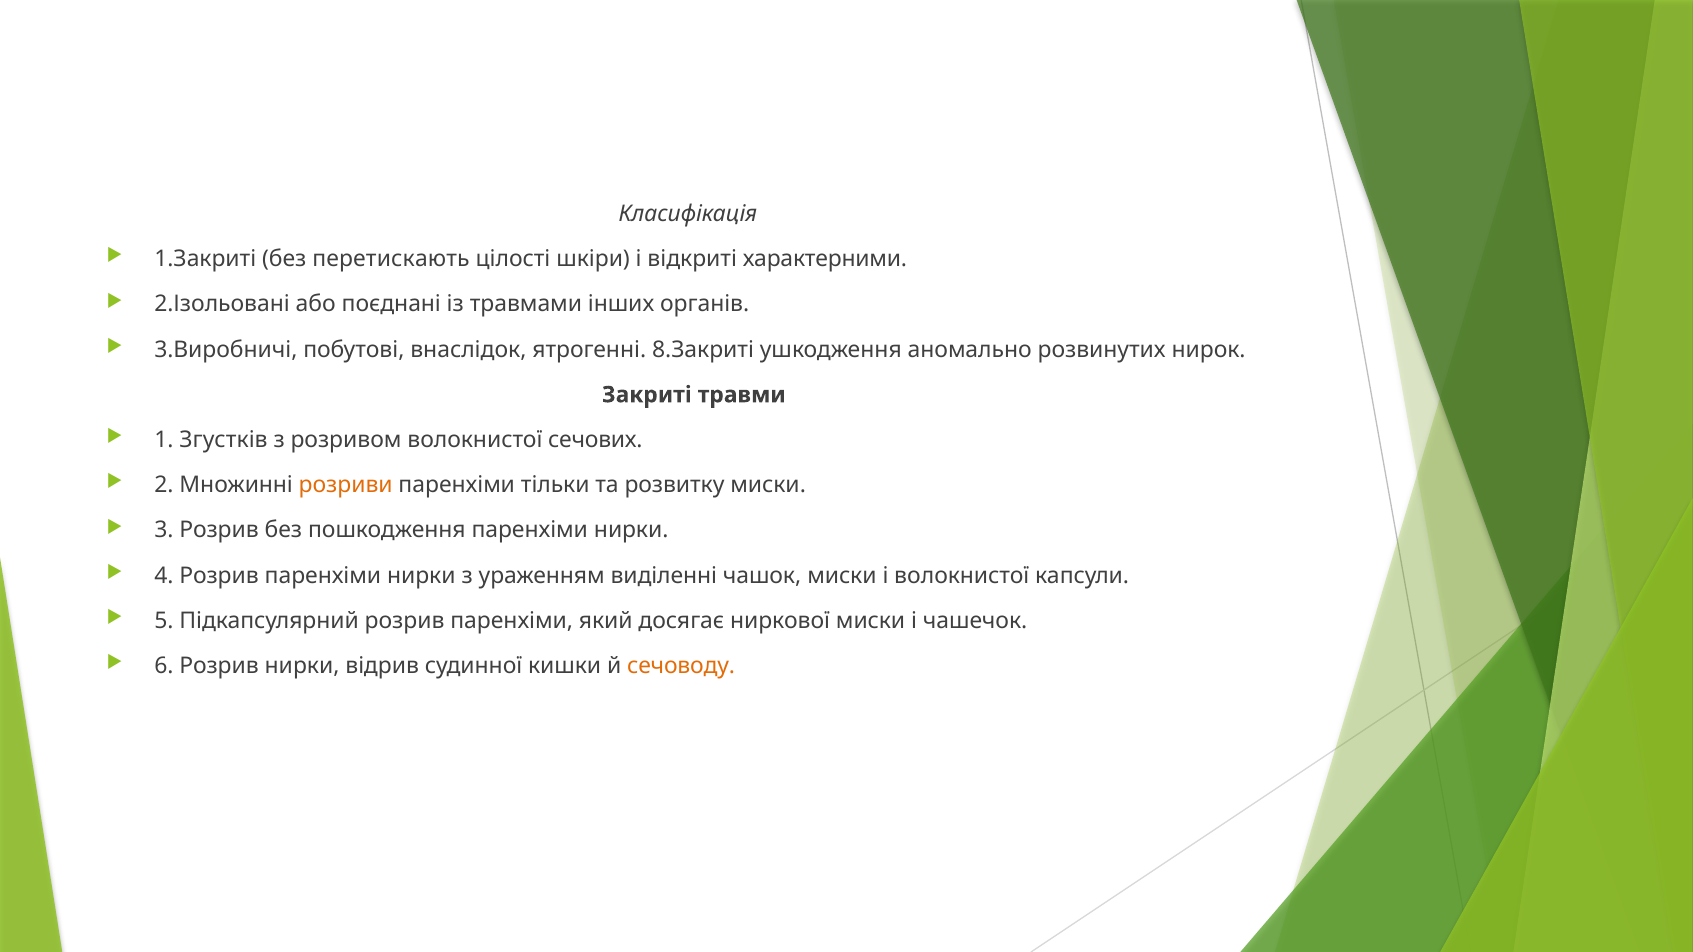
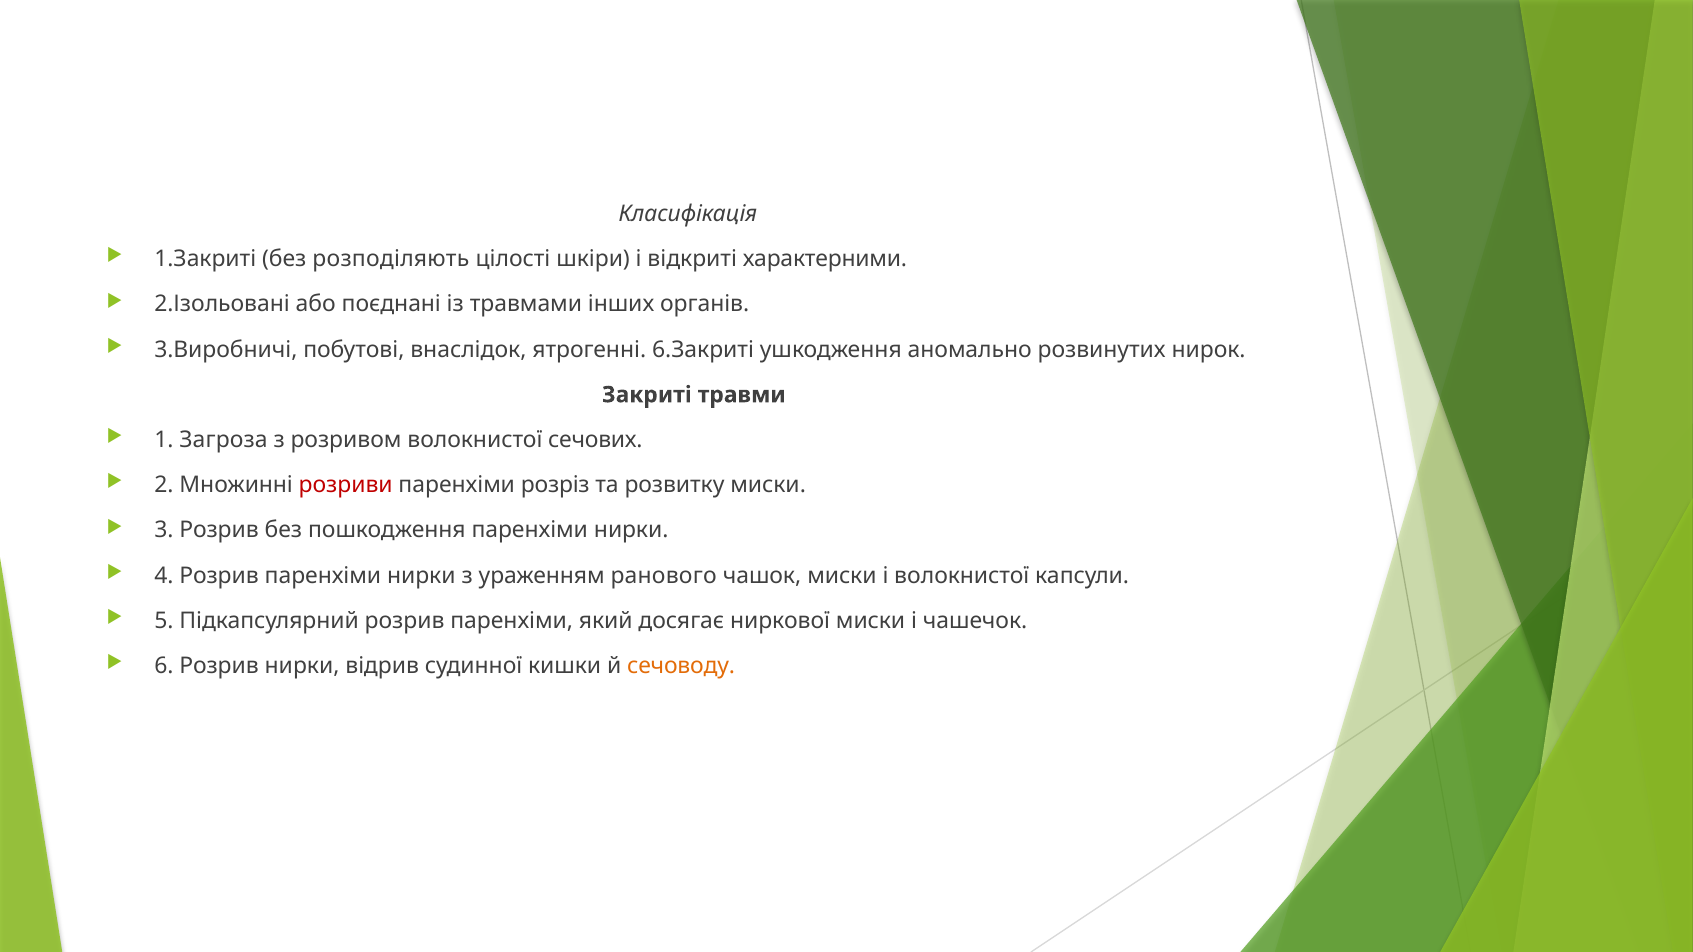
перетискають: перетискають -> розподіляють (391, 259)
8.Закриті: 8.Закриті -> 6.Закриті (703, 350)
Згустків: Згустків -> Загроза (223, 440)
розриви colour: orange -> red (346, 485)
тільки: тільки -> розріз (555, 485)
виділенні: виділенні -> ранового (664, 576)
